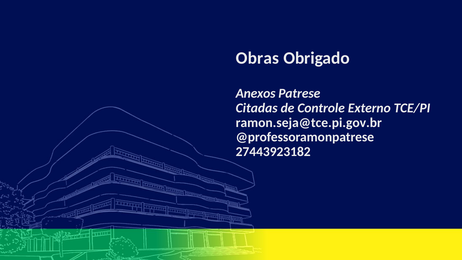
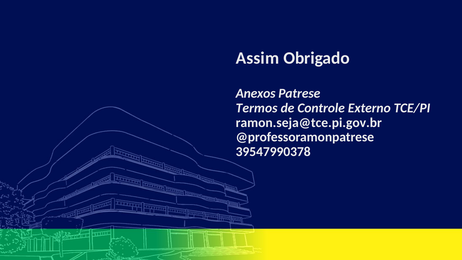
Obras: Obras -> Assim (257, 58)
Citadas: Citadas -> Termos (257, 108)
27443923182: 27443923182 -> 39547990378 (273, 152)
